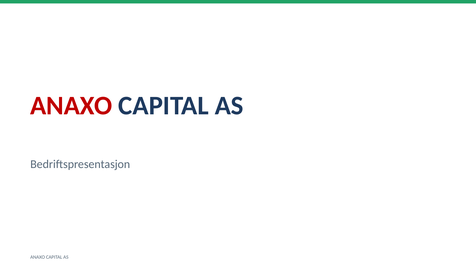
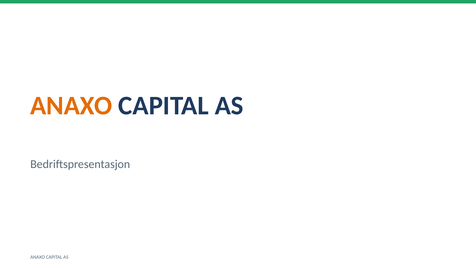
ANAXO colour: red -> orange (71, 106)
